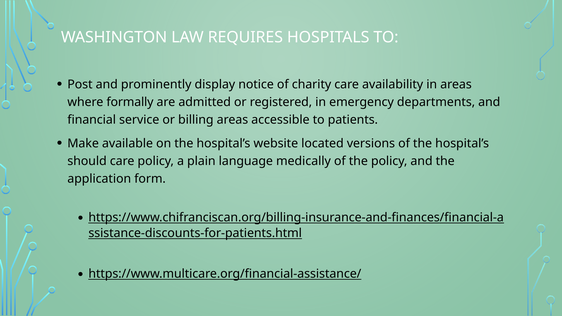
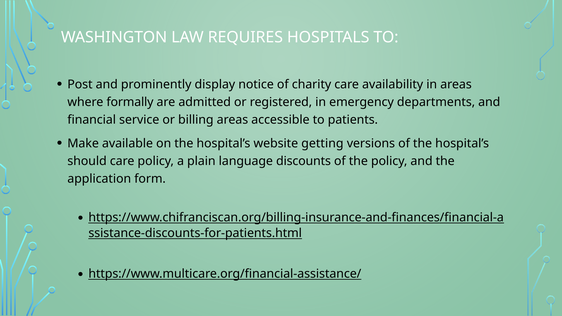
located: located -> getting (322, 143)
medically: medically -> discounts (304, 161)
